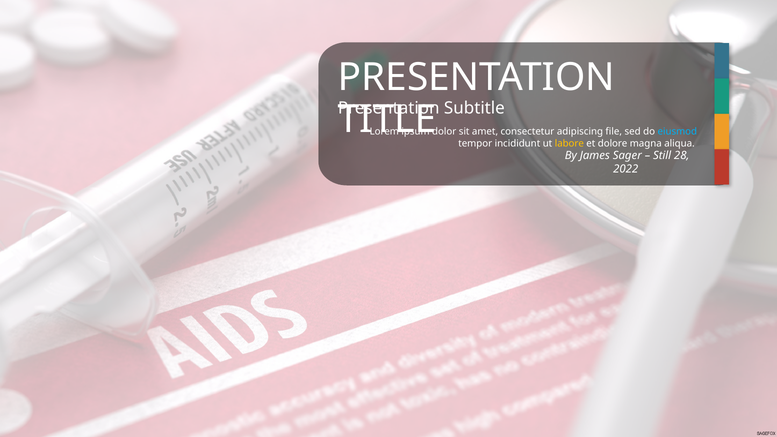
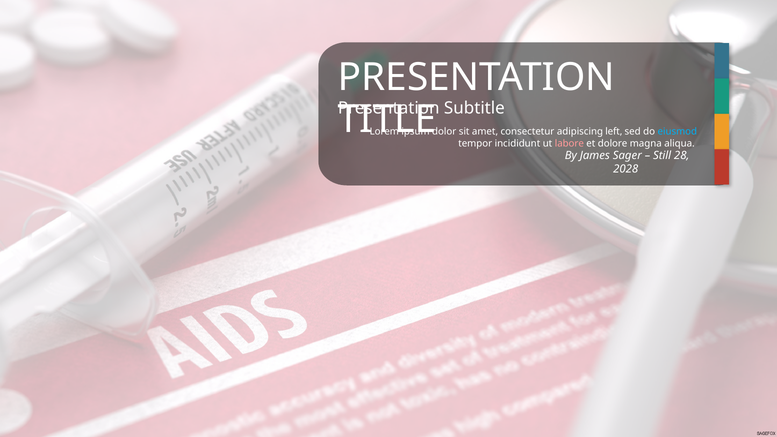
file: file -> left (614, 132)
labore colour: yellow -> pink (569, 143)
2022: 2022 -> 2028 (626, 169)
